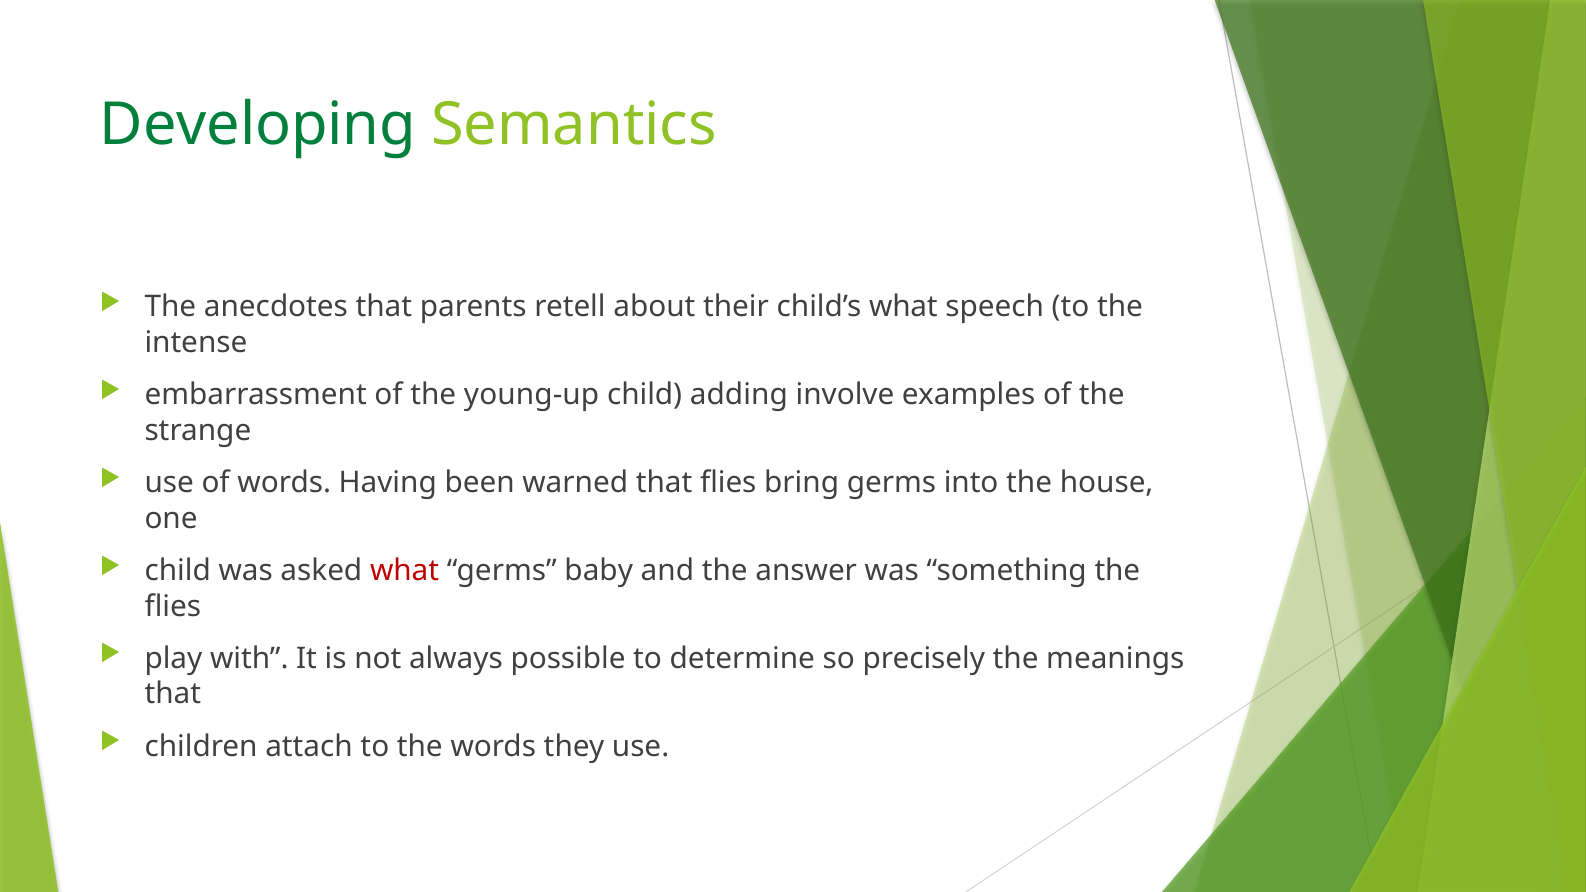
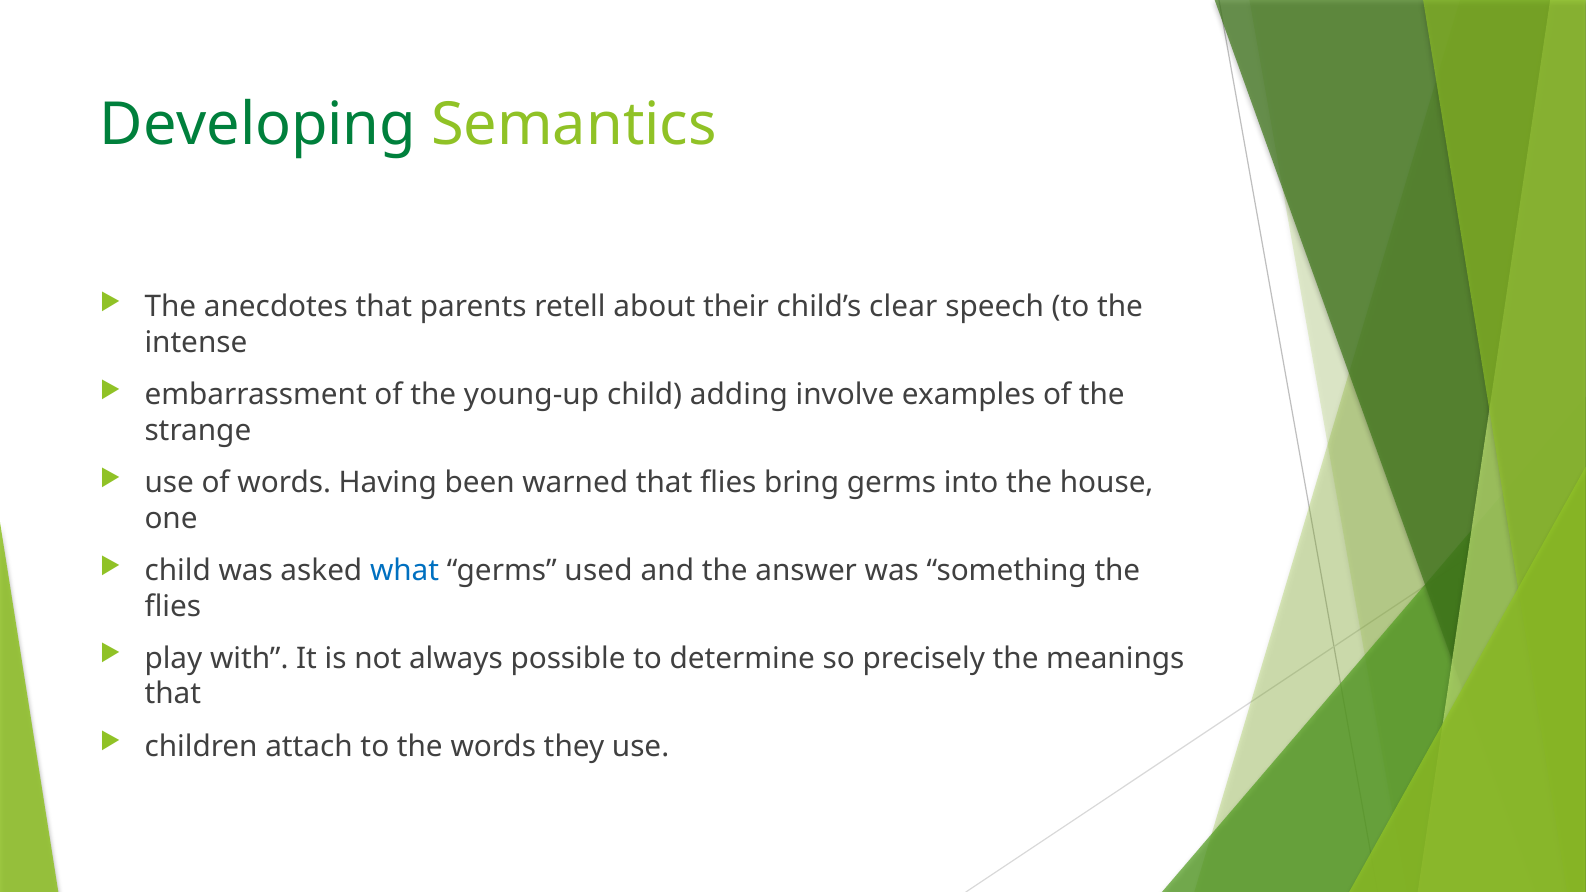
child’s what: what -> clear (903, 307)
what colour: red -> blue (405, 571)
baby: baby -> used (599, 571)
